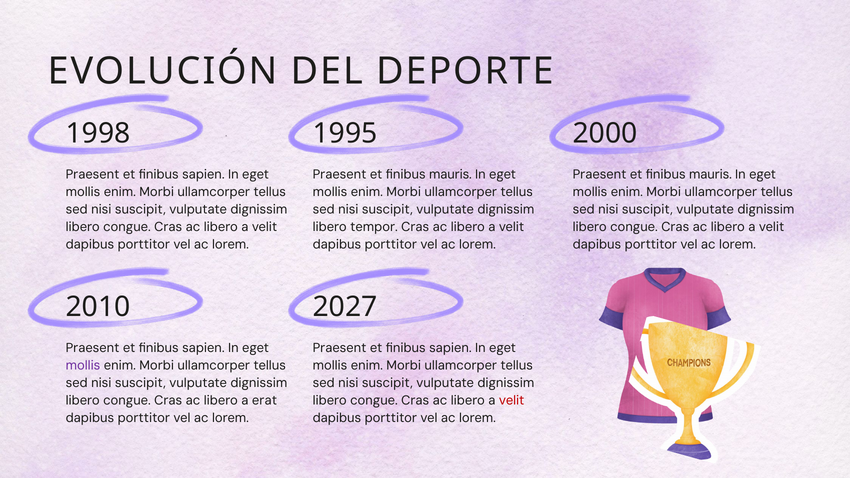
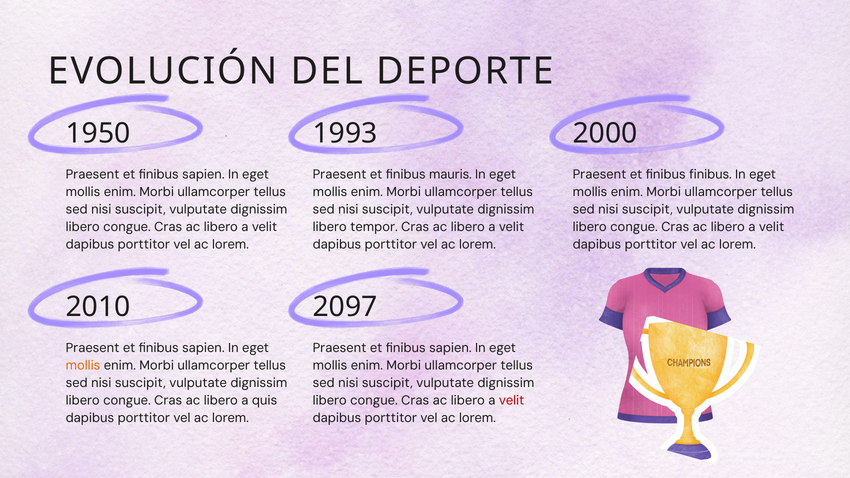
1998: 1998 -> 1950 (98, 133)
1995: 1995 -> 1993 (345, 133)
mauris: mauris -> finibus (710, 174)
2027: 2027 -> 2097 (345, 307)
mollis colour: purple -> orange (83, 366)
erat: erat -> quis (265, 401)
